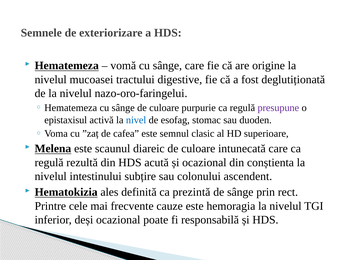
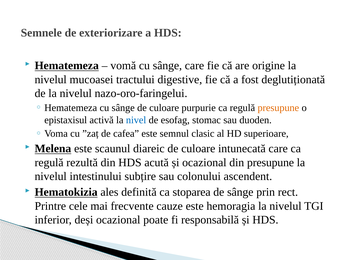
presupune colour: purple -> orange (278, 108)
din conștienta: conștienta -> presupune (271, 163)
prezintă: prezintă -> stoparea (192, 192)
